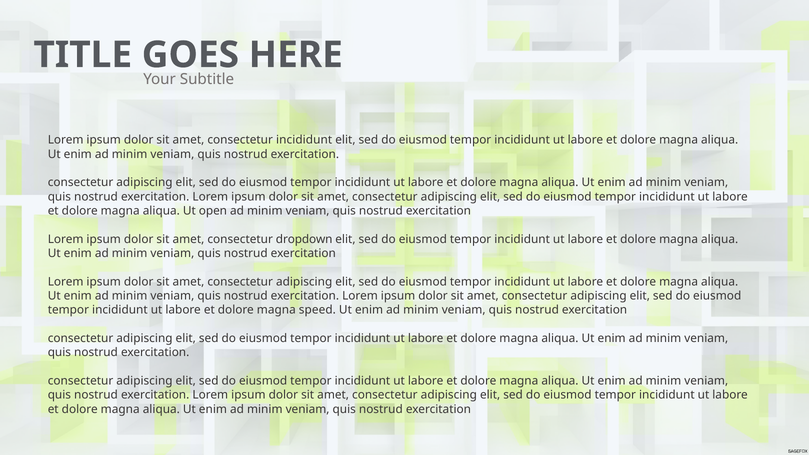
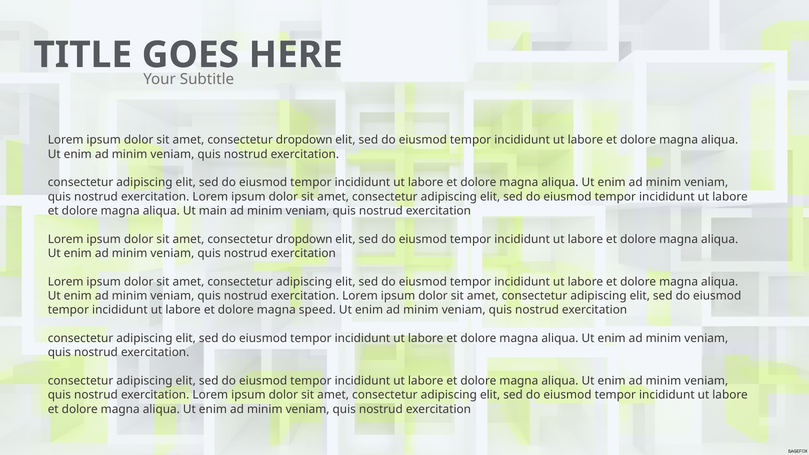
incididunt: incididunt -> dropdown (304, 140)
open: open -> main (213, 211)
